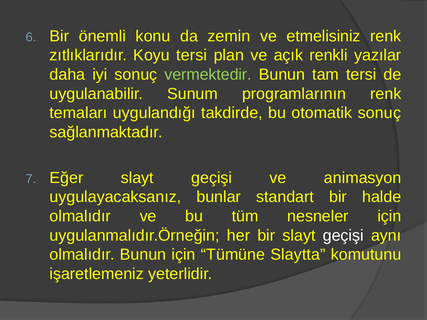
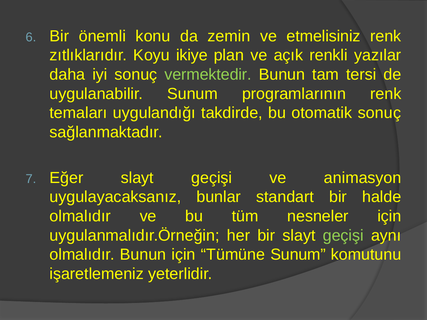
Koyu tersi: tersi -> ikiye (192, 55)
geçişi colour: white -> light green (343, 236)
Tümüne Slaytta: Slaytta -> Sunum (298, 255)
